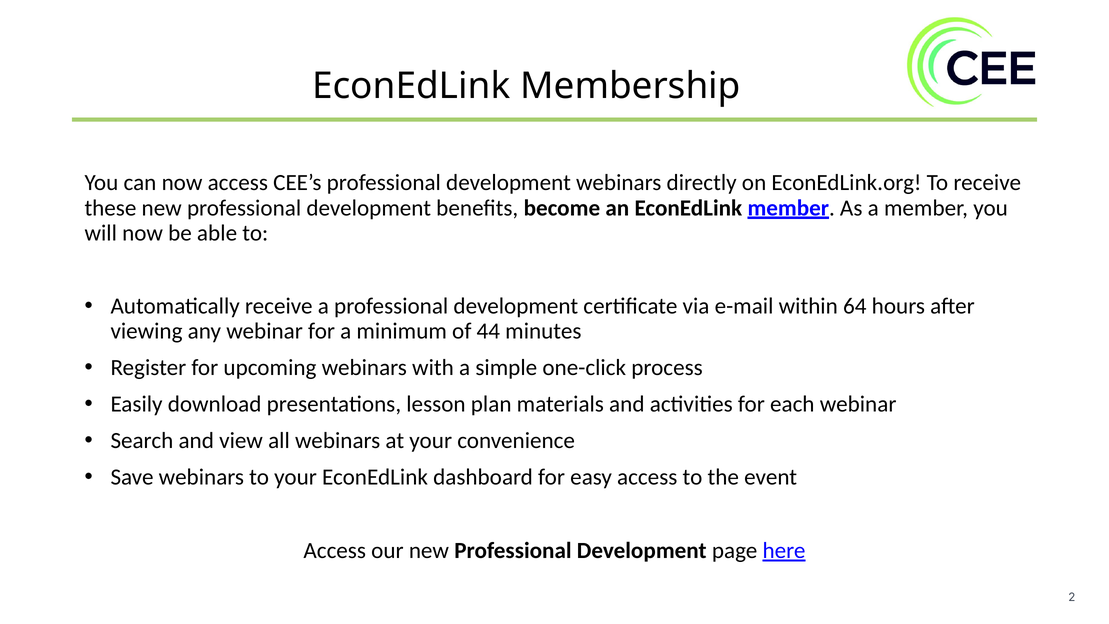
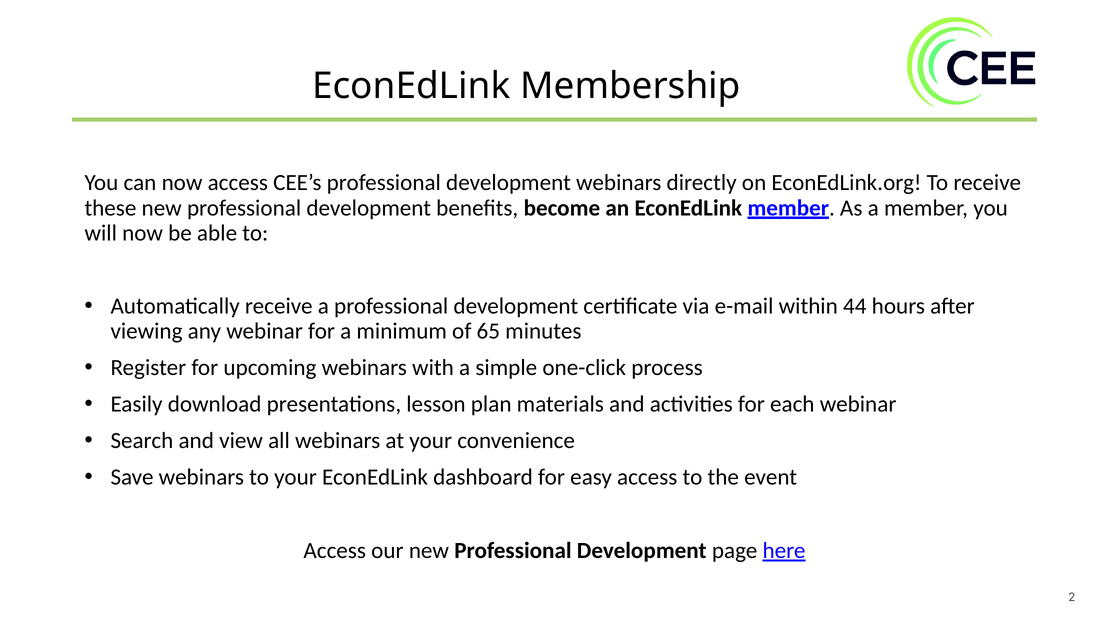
64: 64 -> 44 (855, 306)
44: 44 -> 65 (488, 331)
